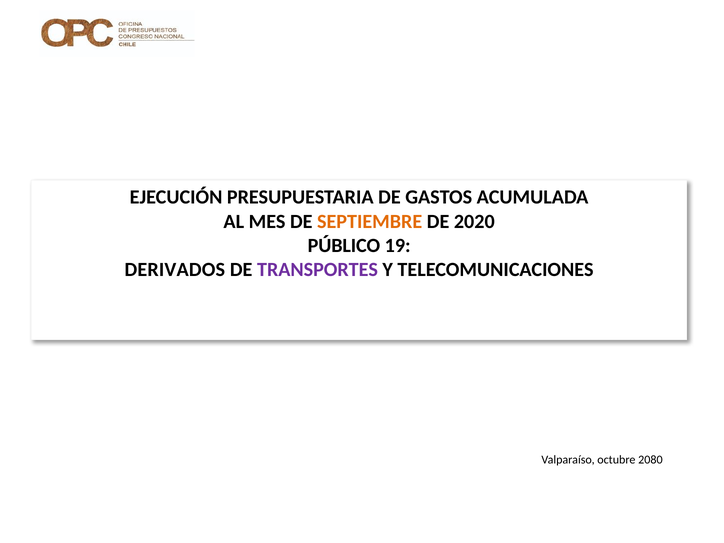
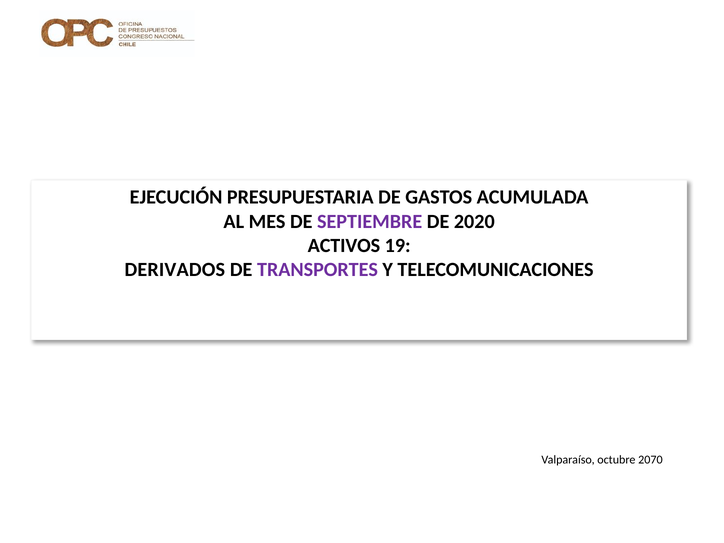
SEPTIEMBRE colour: orange -> purple (370, 221)
PÚBLICO: PÚBLICO -> ACTIVOS (344, 246)
2080: 2080 -> 2070 (650, 460)
